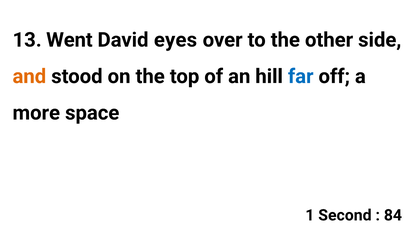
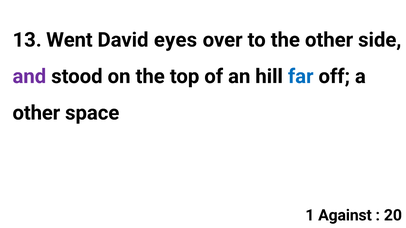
and colour: orange -> purple (29, 77)
more: more -> other (36, 113)
Second: Second -> Against (345, 216)
84: 84 -> 20 (393, 216)
